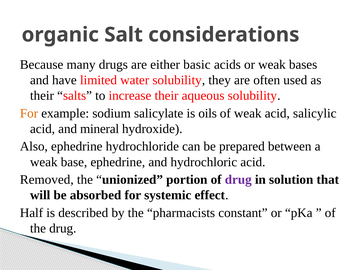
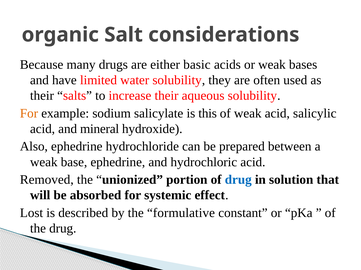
oils: oils -> this (208, 114)
drug colour: purple -> blue (238, 180)
Half: Half -> Lost (32, 213)
pharmacists: pharmacists -> formulative (181, 213)
